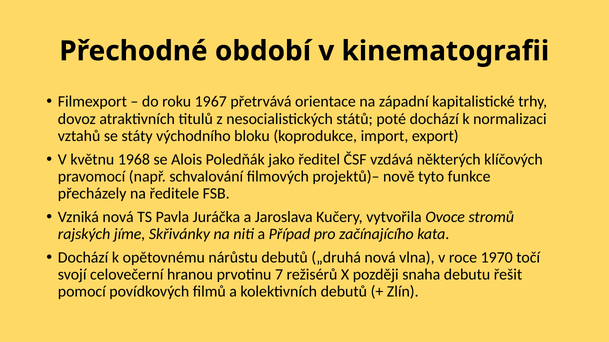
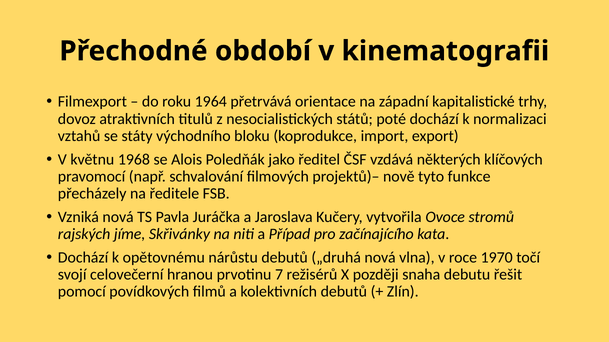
1967: 1967 -> 1964 (211, 102)
